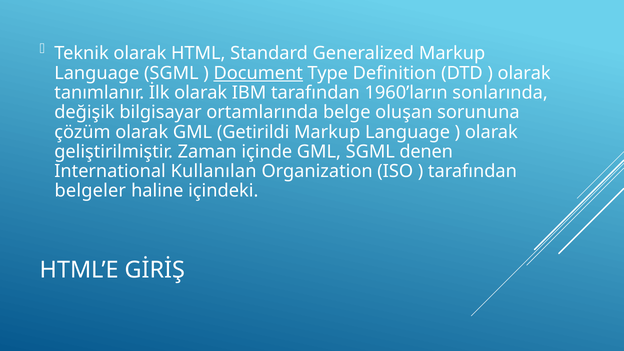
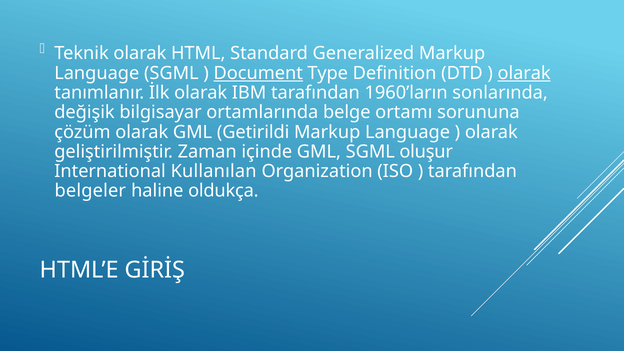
olarak underline: none -> present (524, 73)
oluşan: oluşan -> ortamı (404, 112)
denen: denen -> oluşur (426, 152)
içindeki: içindeki -> oldukça (223, 191)
